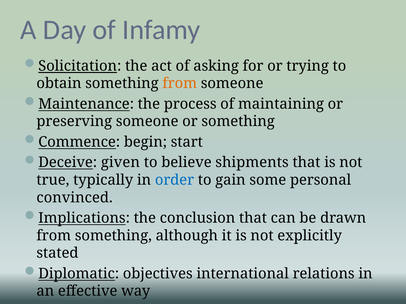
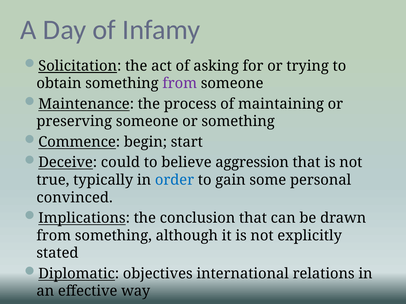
from colour: orange -> purple (180, 84)
given: given -> could (120, 163)
shipments: shipments -> aggression (252, 163)
